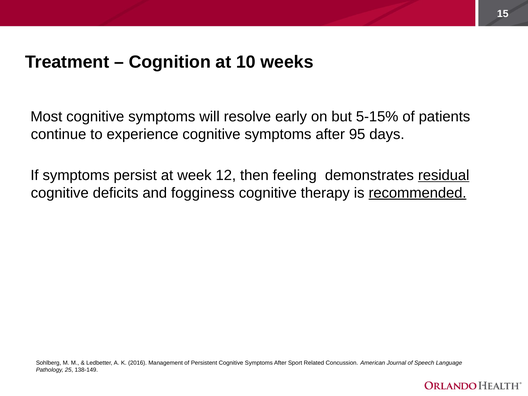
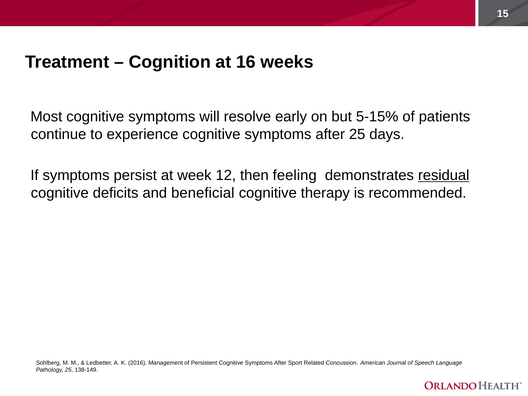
10: 10 -> 16 (246, 62)
after 95: 95 -> 25 (357, 134)
fogginess: fogginess -> beneficial (203, 193)
recommended underline: present -> none (418, 193)
